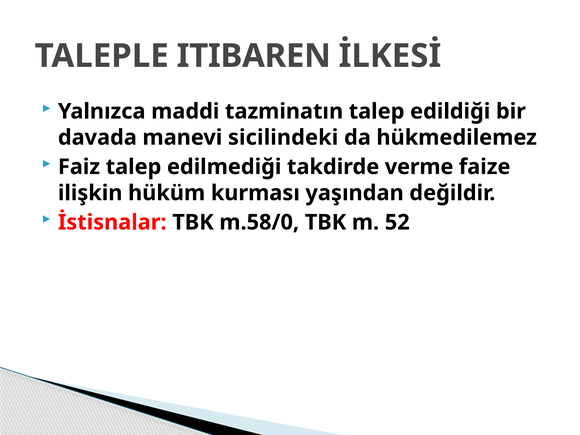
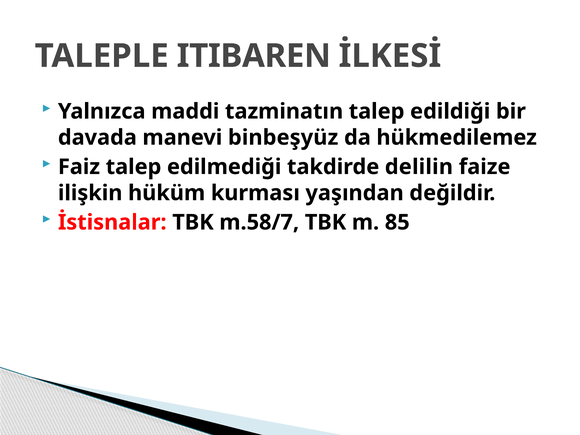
sicilindeki: sicilindeki -> binbeşyüz (283, 138)
verme: verme -> delilin (419, 167)
m.58/0: m.58/0 -> m.58/7 (259, 222)
52: 52 -> 85 (397, 222)
